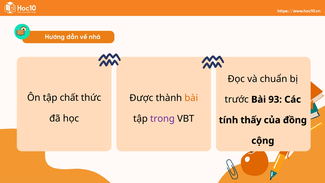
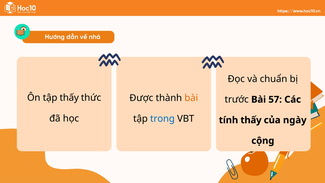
tập chất: chất -> thấy (69, 98)
93: 93 -> 57 (275, 99)
trong colour: purple -> blue (162, 119)
đồng: đồng -> ngày (295, 120)
